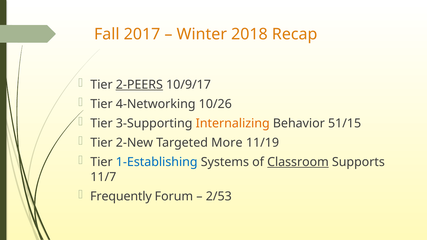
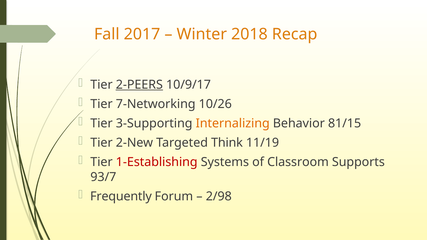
4-Networking: 4-Networking -> 7-Networking (156, 104)
51/15: 51/15 -> 81/15 (345, 123)
More: More -> Think (227, 143)
1-Establishing colour: blue -> red (157, 162)
Classroom underline: present -> none (298, 162)
11/7: 11/7 -> 93/7 (103, 177)
2/53: 2/53 -> 2/98 (219, 196)
